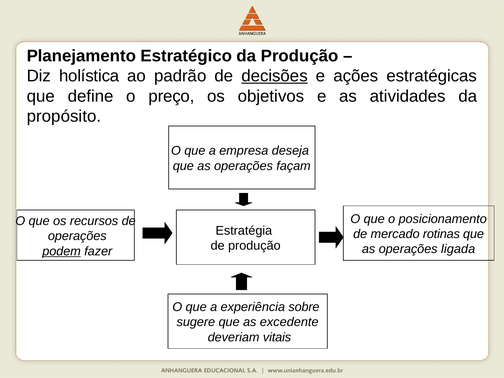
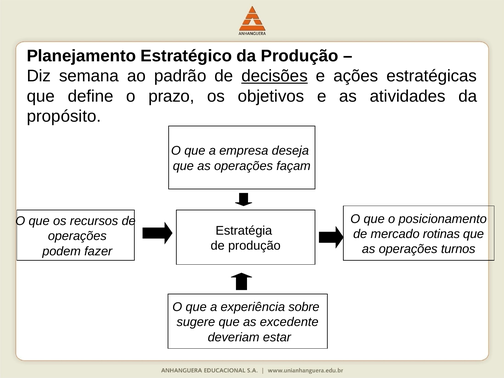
holística: holística -> semana (89, 76)
preço: preço -> prazo (172, 96)
ligada: ligada -> turnos (458, 249)
podem underline: present -> none (62, 251)
vitais: vitais -> estar (277, 337)
